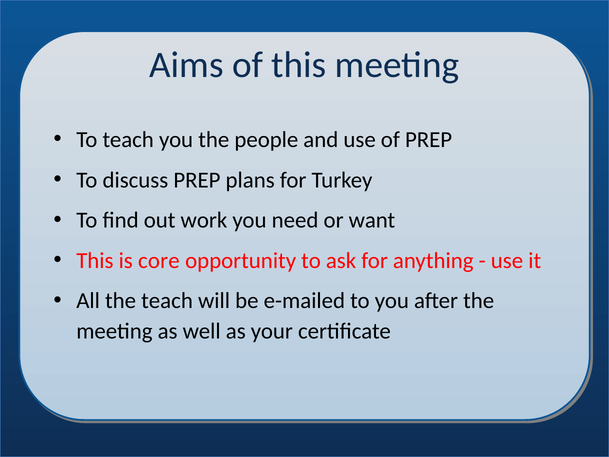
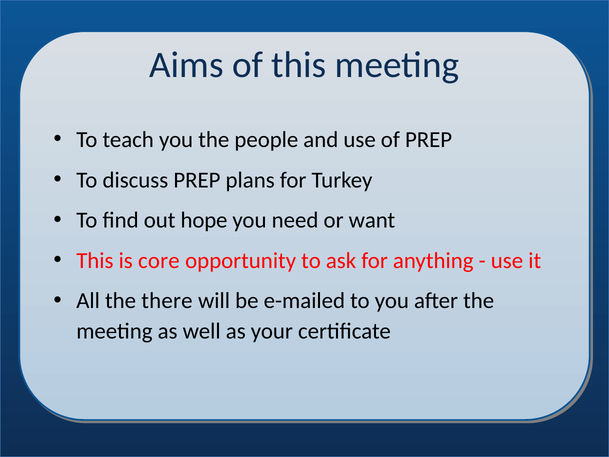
work: work -> hope (204, 220)
the teach: teach -> there (167, 301)
